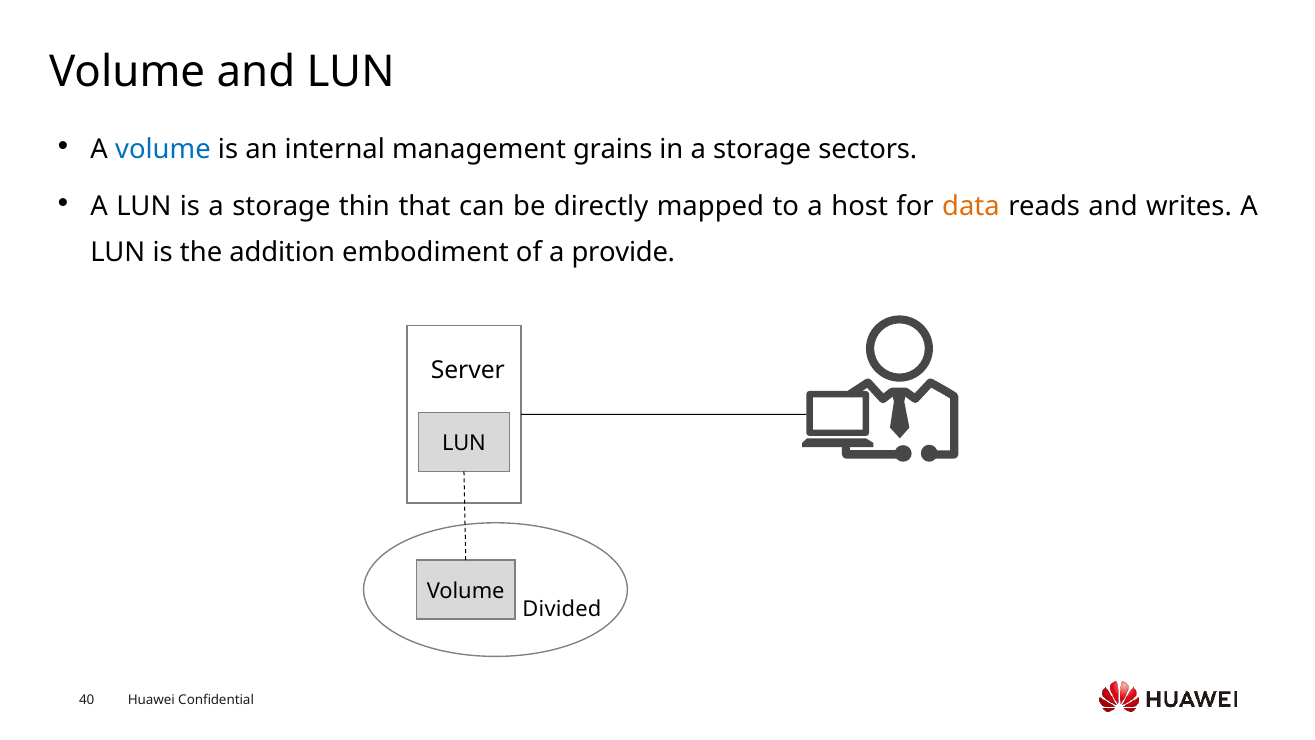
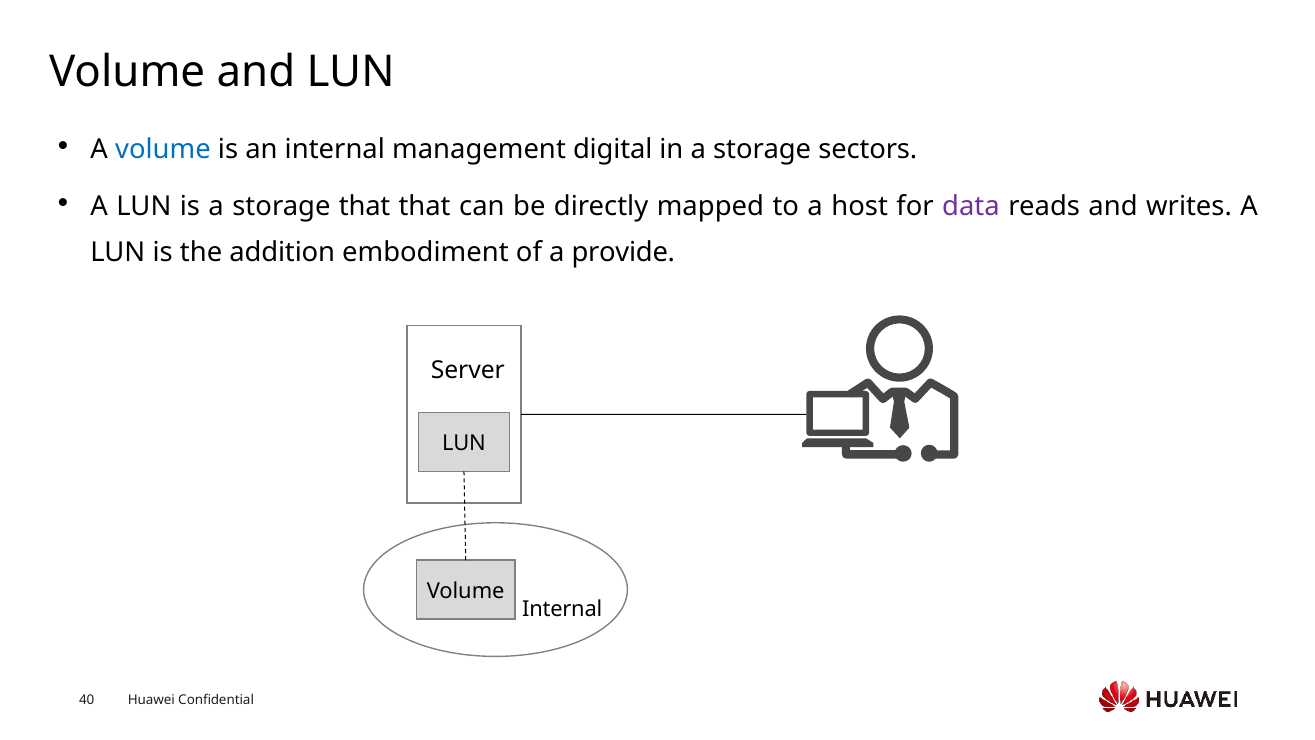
grains: grains -> digital (613, 149)
storage thin: thin -> that (365, 206)
data colour: orange -> purple (971, 206)
Divided: Divided -> Internal (562, 609)
